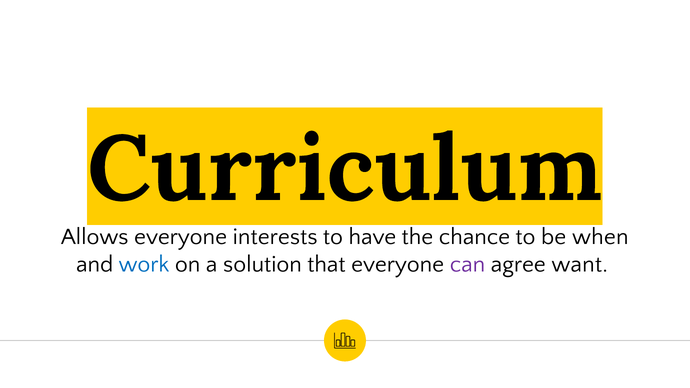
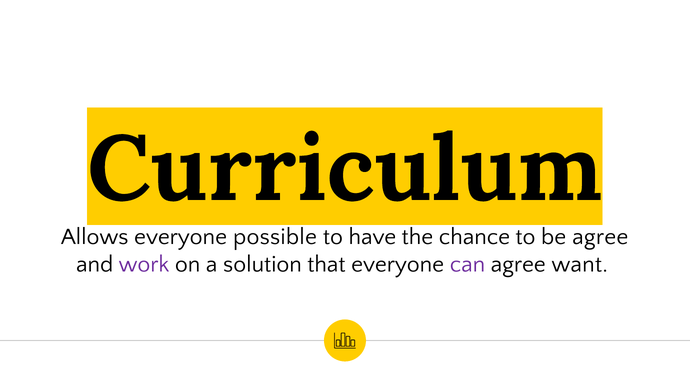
interests: interests -> possible (275, 237)
be when: when -> agree (600, 237)
work colour: blue -> purple (144, 264)
